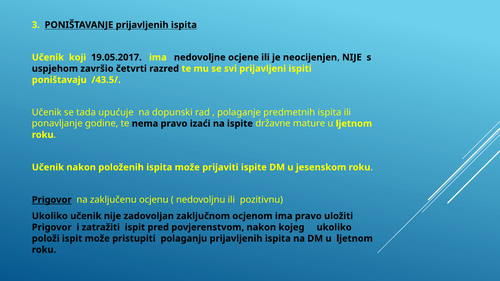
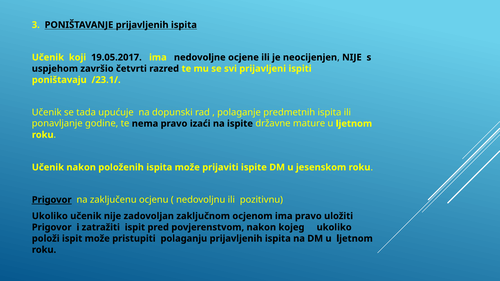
/43.5/: /43.5/ -> /23.1/ (106, 80)
